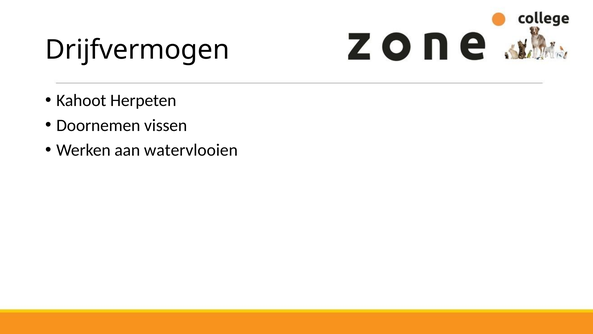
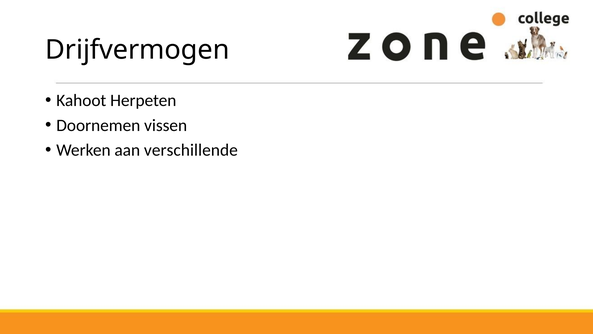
watervlooien: watervlooien -> verschillende (191, 150)
